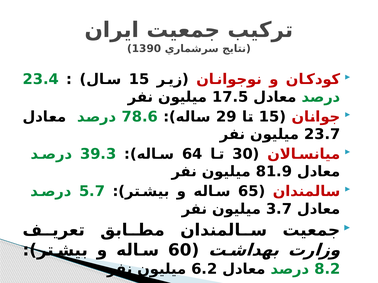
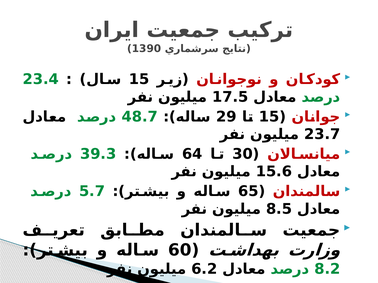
78.6: 78.6 -> 48.7 (140, 117)
81.9: 81.9 -> 15.6 (274, 172)
3.7: 3.7 -> 8.5 (279, 209)
